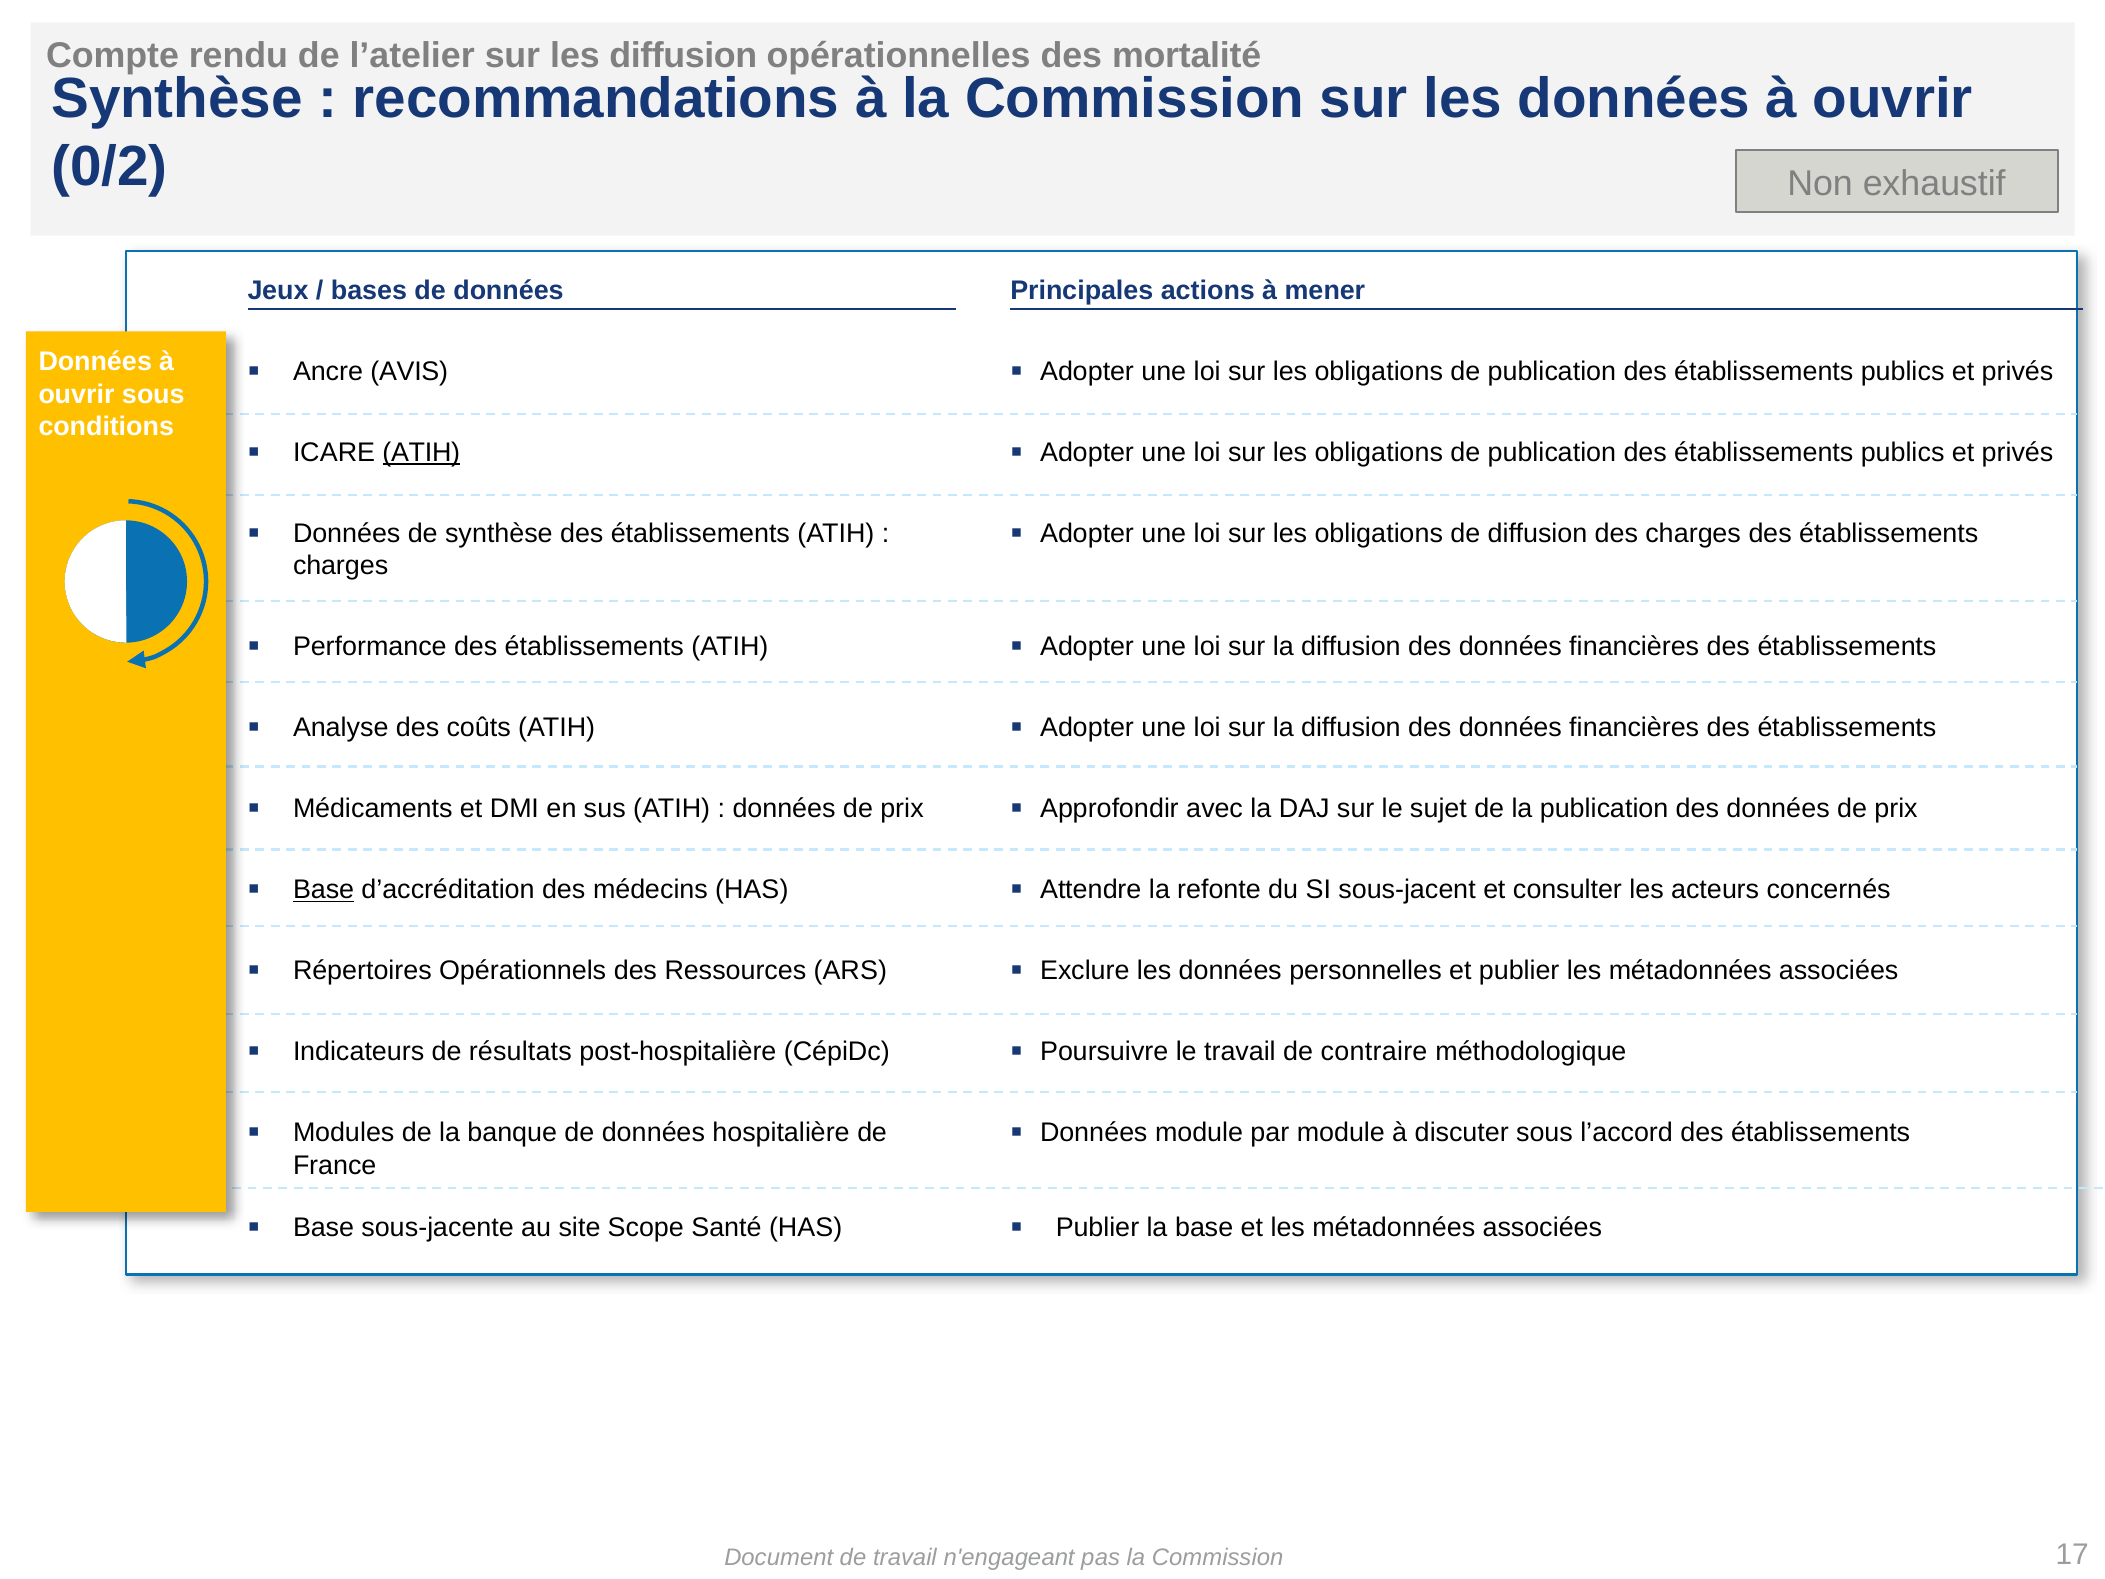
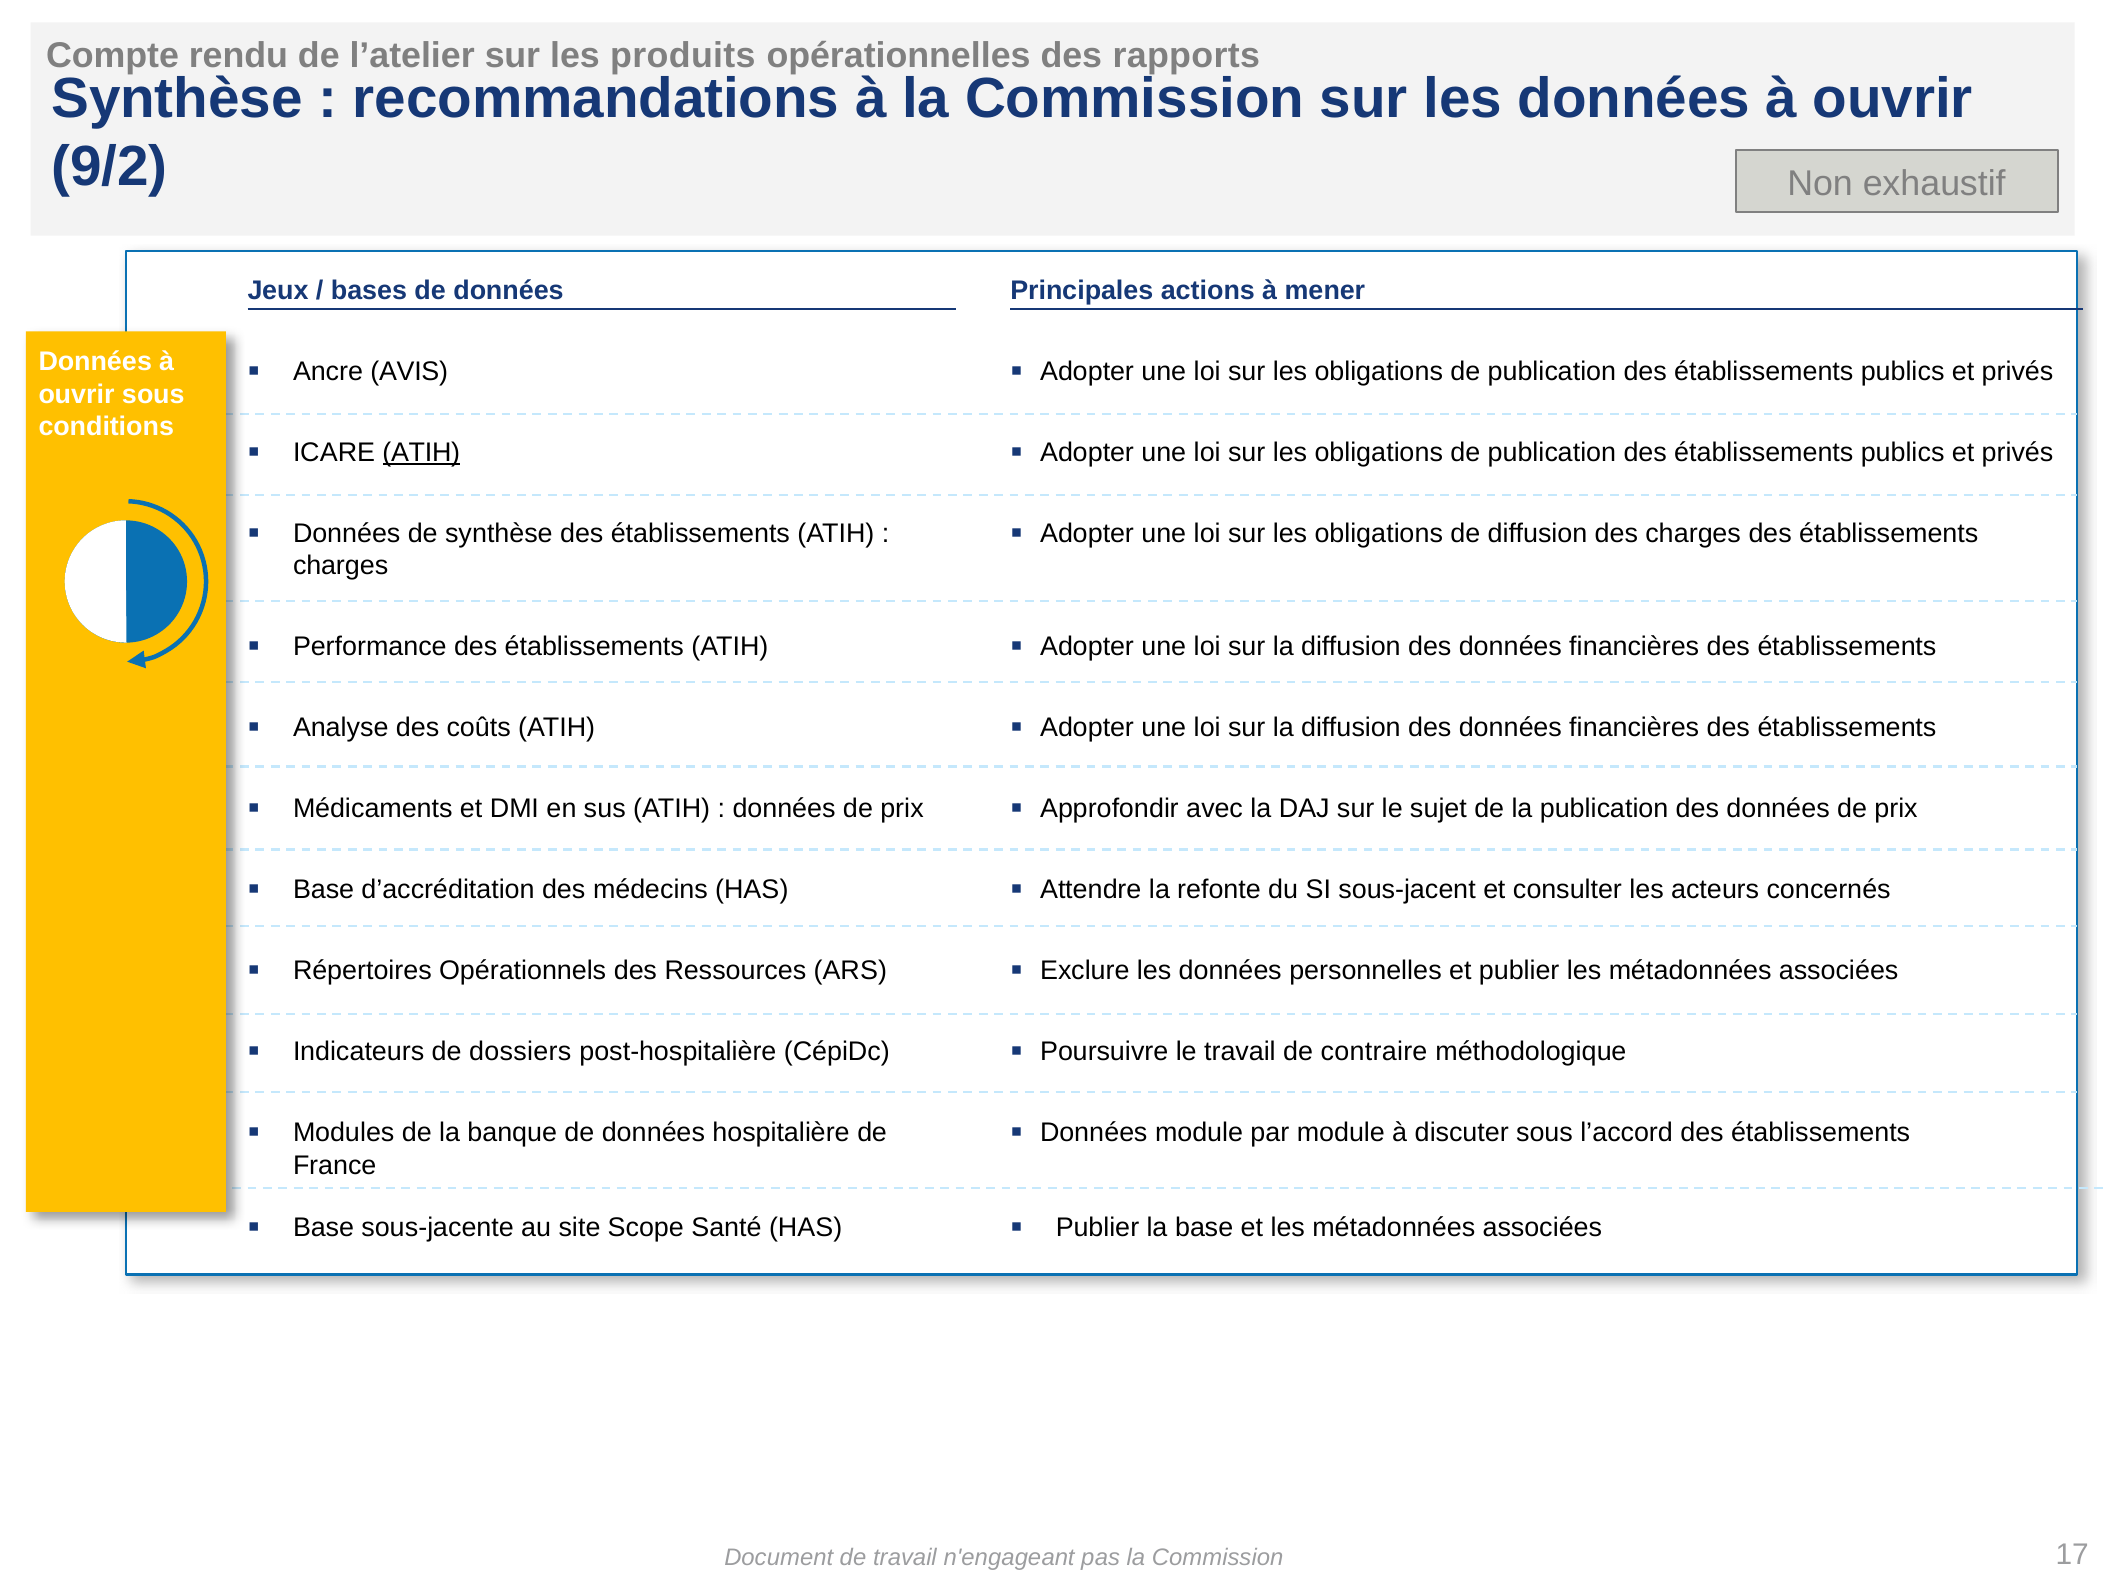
les diffusion: diffusion -> produits (683, 55)
mortalité: mortalité -> rapports (1186, 55)
0/2: 0/2 -> 9/2 (110, 167)
Base underline: present -> none (324, 890)
résultats: résultats -> dossiers (520, 1052)
